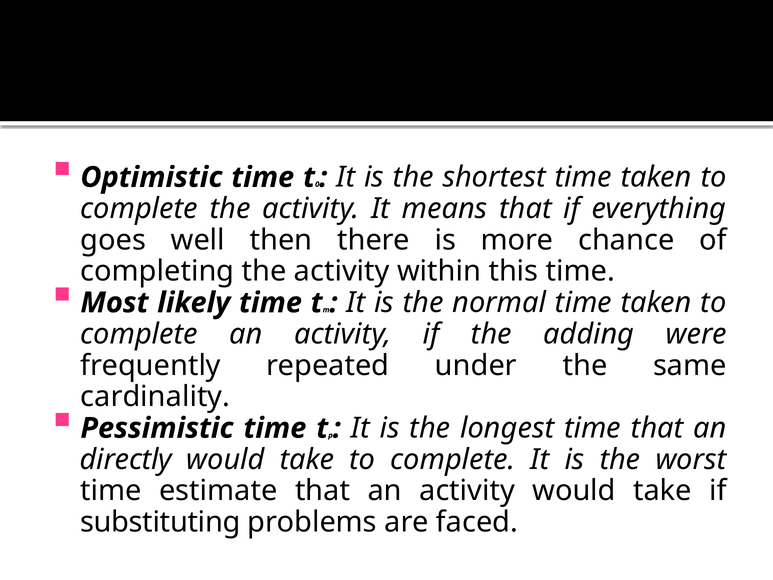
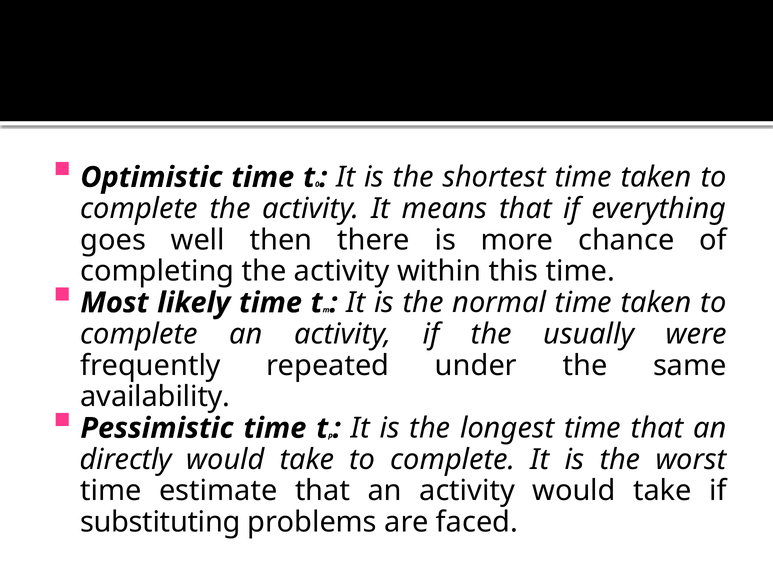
adding: adding -> usually (589, 334)
cardinality: cardinality -> availability (155, 397)
